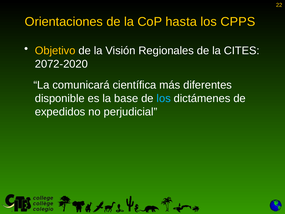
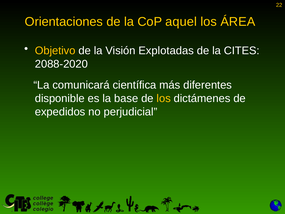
hasta: hasta -> aquel (181, 22)
CPPS: CPPS -> ÁREA (238, 22)
Regionales: Regionales -> Explotadas (166, 51)
2072-2020: 2072-2020 -> 2088-2020 (61, 64)
los colour: light blue -> yellow (164, 98)
